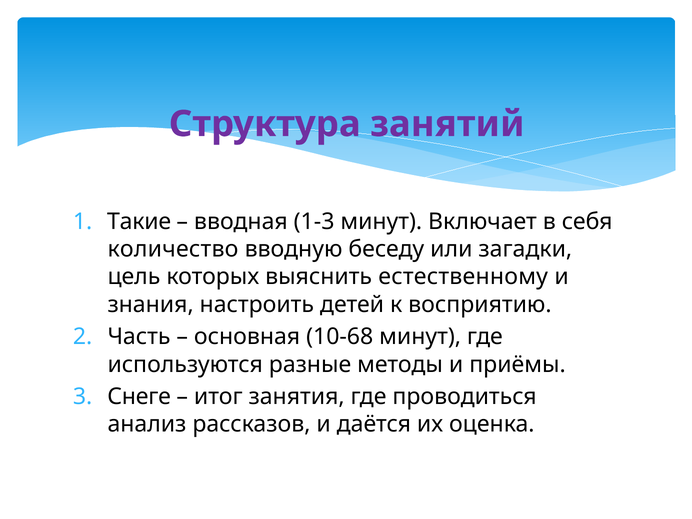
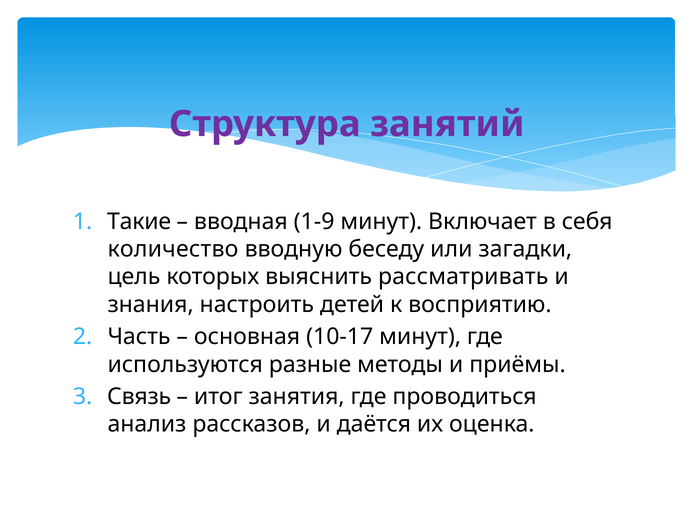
1-3: 1-3 -> 1-9 (314, 221)
естественному: естественному -> рассматривать (463, 277)
10-68: 10-68 -> 10-17 (340, 337)
Снеге: Снеге -> Связь (139, 397)
